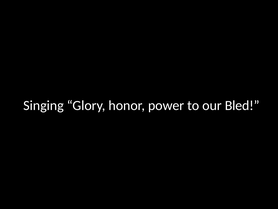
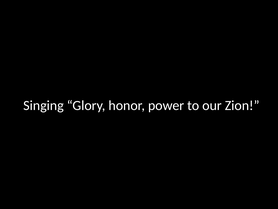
Bled: Bled -> Zion (242, 105)
